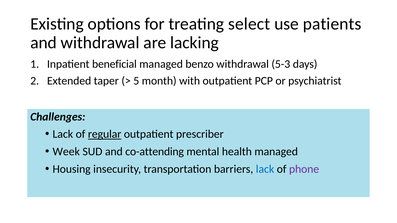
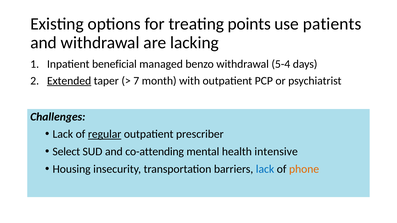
select: select -> points (249, 24)
5-3: 5-3 -> 5-4 (281, 64)
Extended underline: none -> present (69, 81)
5: 5 -> 7 (136, 81)
Week: Week -> Select (66, 152)
health managed: managed -> intensive (276, 152)
phone colour: purple -> orange (304, 169)
